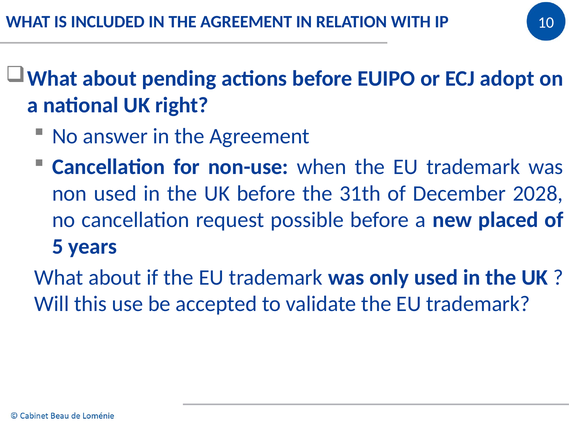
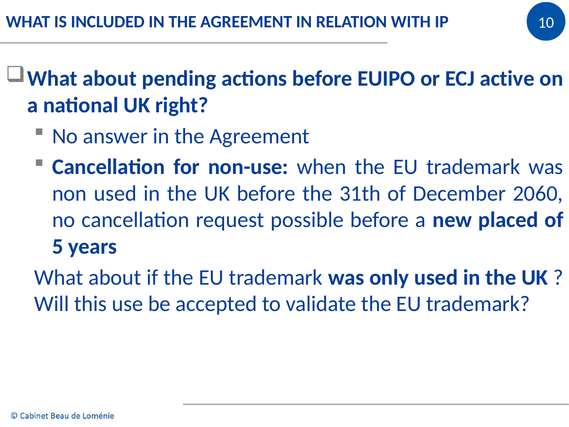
adopt: adopt -> active (507, 79)
2028: 2028 -> 2060 (538, 193)
